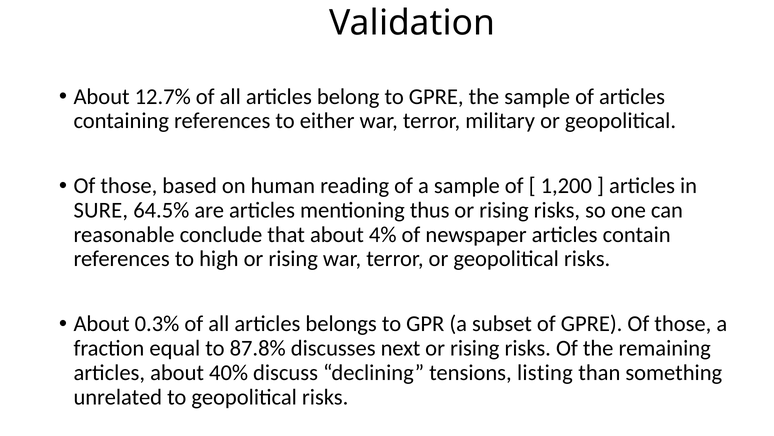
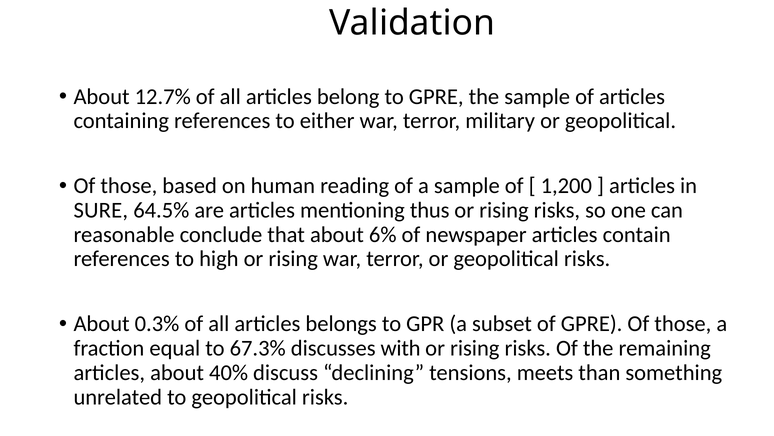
4%: 4% -> 6% (383, 234)
87.8%: 87.8% -> 67.3% (258, 348)
next: next -> with (401, 348)
listing: listing -> meets (545, 372)
